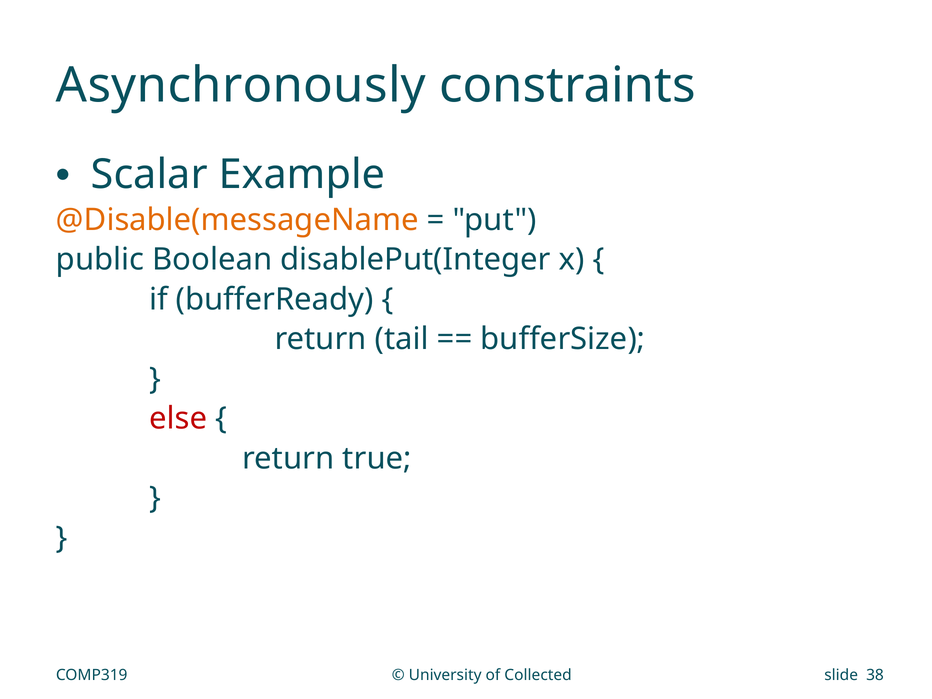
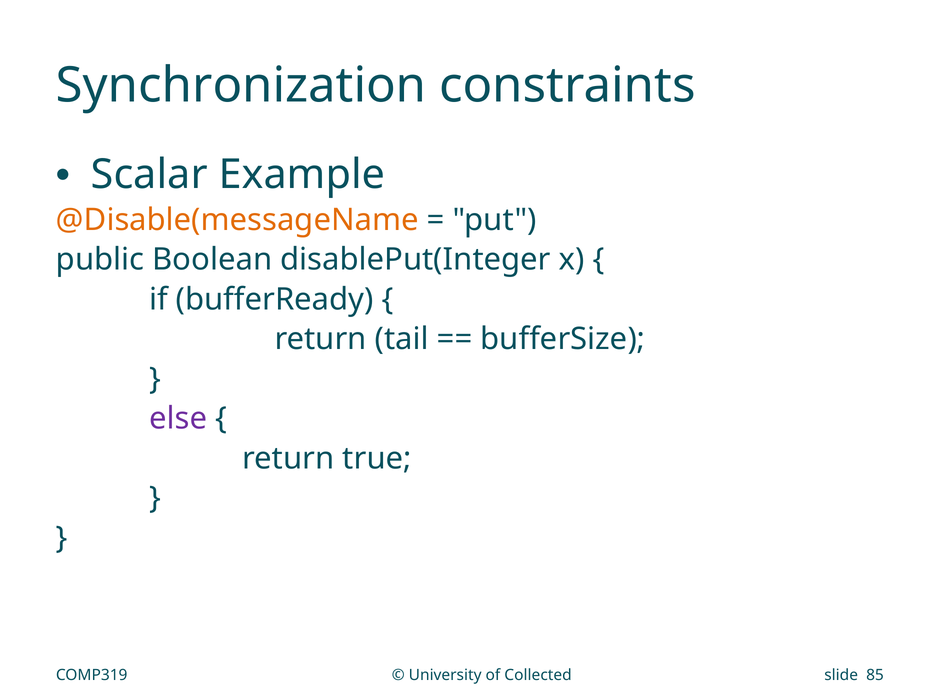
Asynchronously: Asynchronously -> Synchronization (241, 86)
else colour: red -> purple (178, 419)
38: 38 -> 85 (875, 675)
